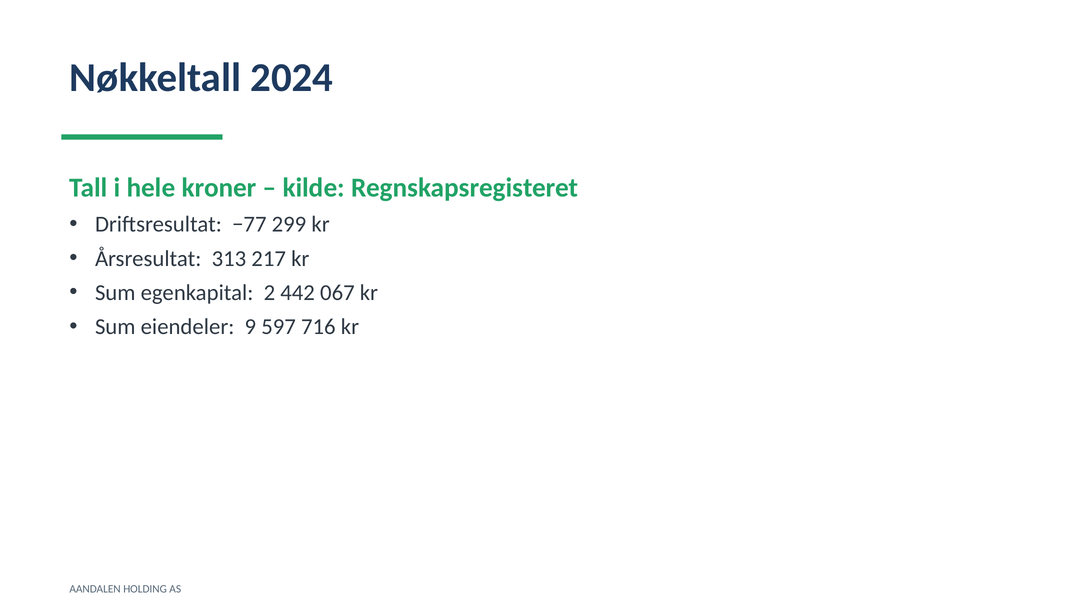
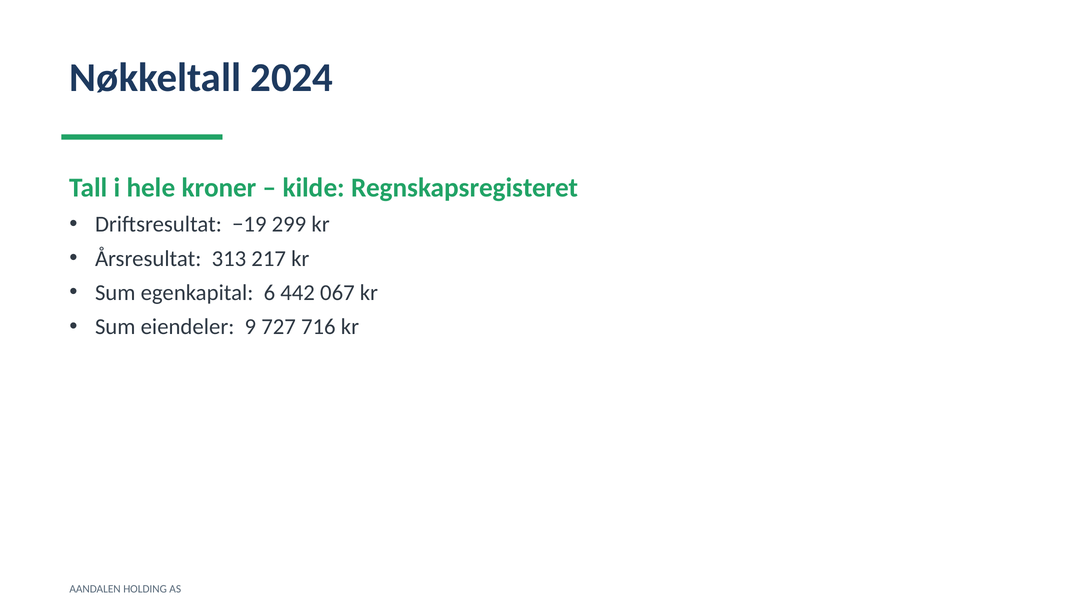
−77: −77 -> −19 (249, 224)
2: 2 -> 6 (269, 293)
597: 597 -> 727 (279, 327)
